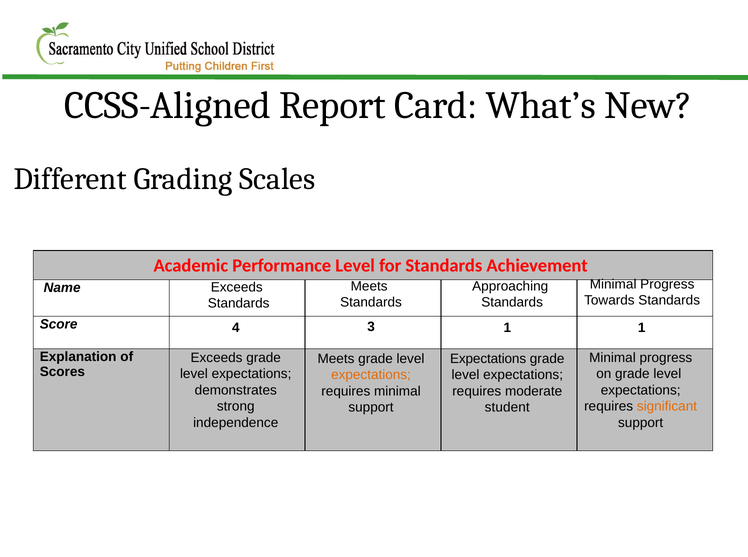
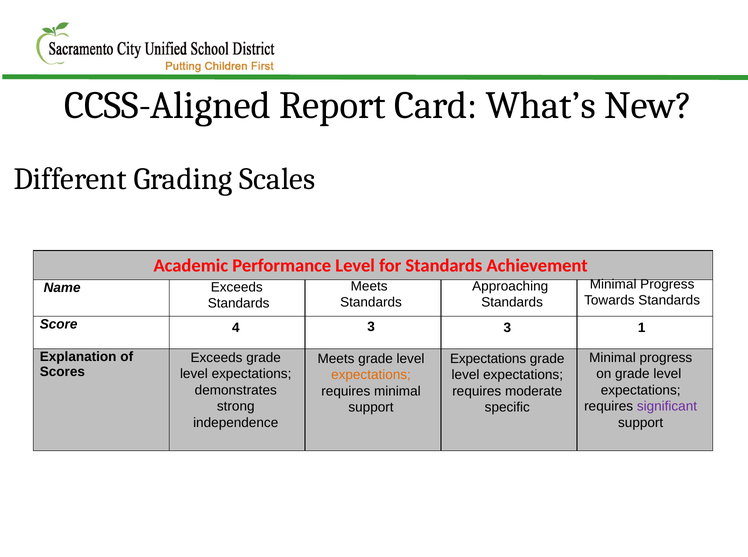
3 1: 1 -> 3 (507, 328)
significant colour: orange -> purple (667, 406)
student: student -> specific (507, 407)
